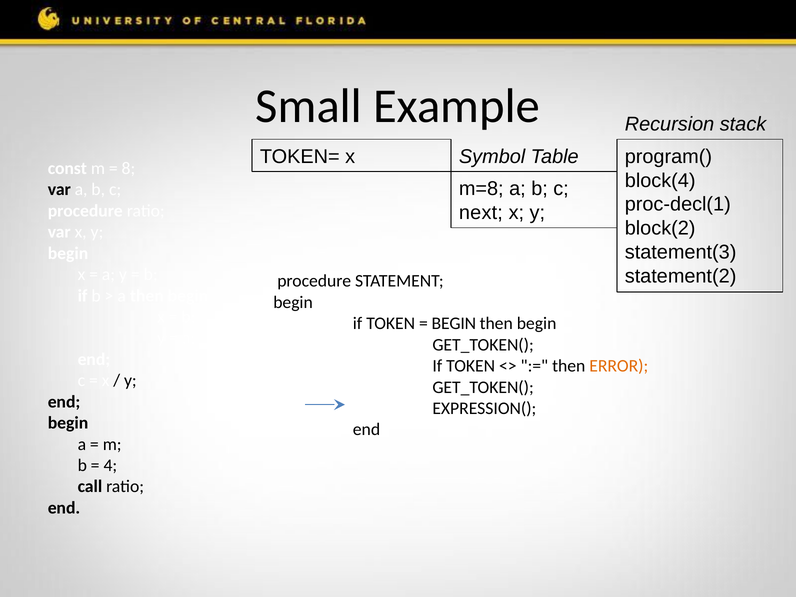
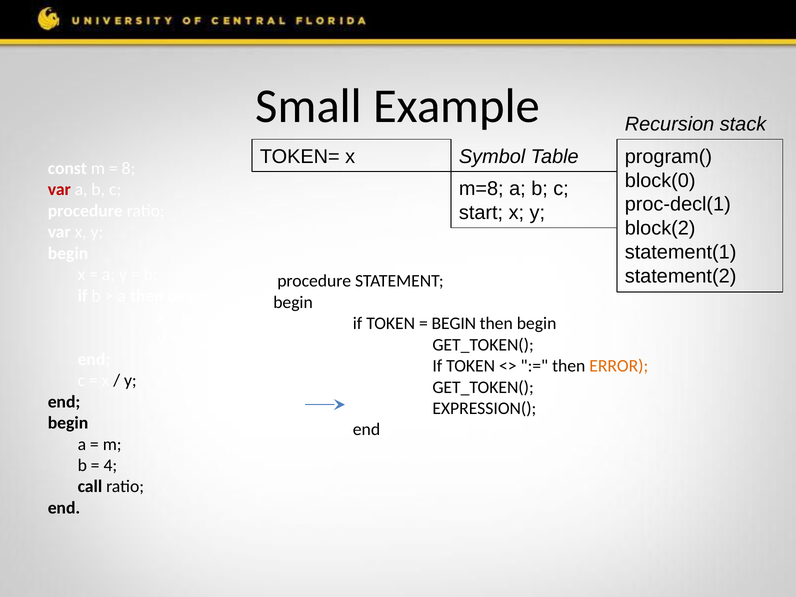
block(4: block(4 -> block(0 (660, 180)
var colour: black -> red (59, 190)
next: next -> start (481, 213)
statement(3: statement(3 -> statement(1 (681, 252)
